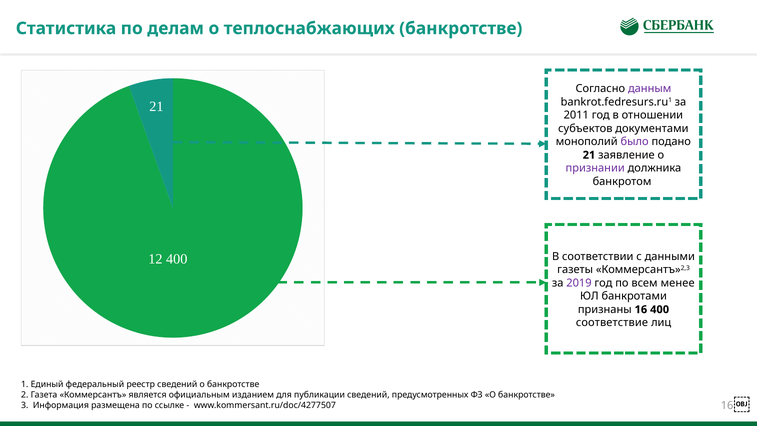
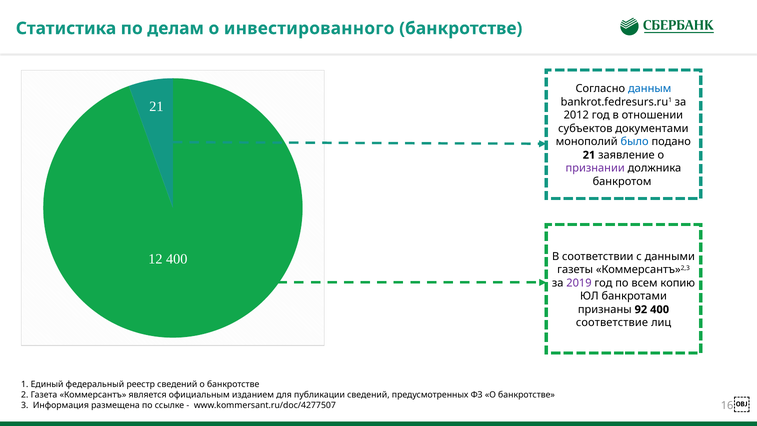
теплоснабжающих: теплоснабжающих -> инвестированного (309, 28)
данным colour: purple -> blue (650, 89)
2011: 2011 -> 2012 (576, 115)
было colour: purple -> blue (635, 142)
менее: менее -> копию (678, 283)
признаны 16: 16 -> 92 (641, 309)
